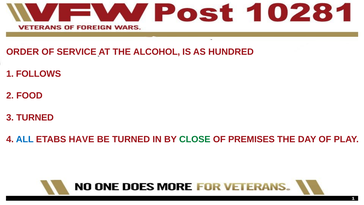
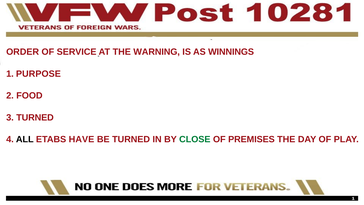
ALCOHOL: ALCOHOL -> WARNING (157, 52)
HUNDRED: HUNDRED -> WINNINGS (231, 52)
FOLLOWS: FOLLOWS -> PURPOSE (38, 74)
ALL colour: blue -> black (25, 139)
